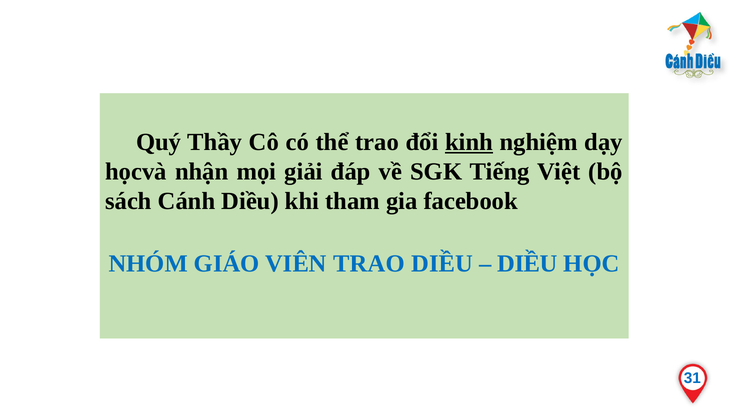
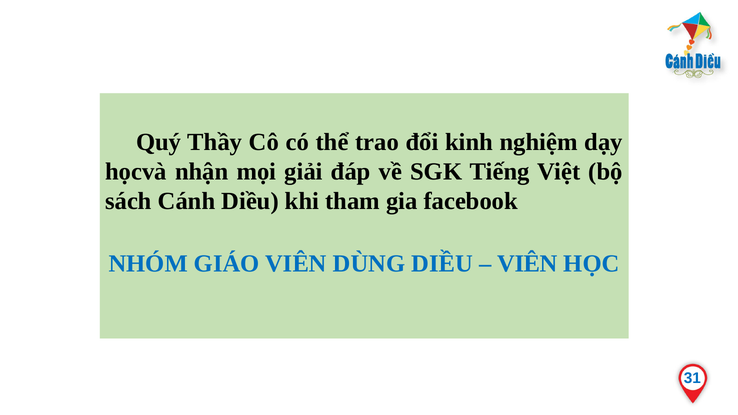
kinh underline: present -> none (469, 142)
VIÊN TRAO: TRAO -> DÙNG (369, 264)
DIỀU: DIỀU -> VIÊN (527, 264)
